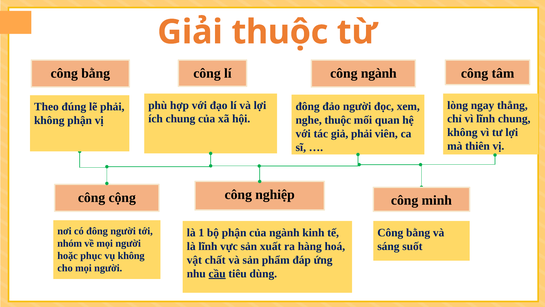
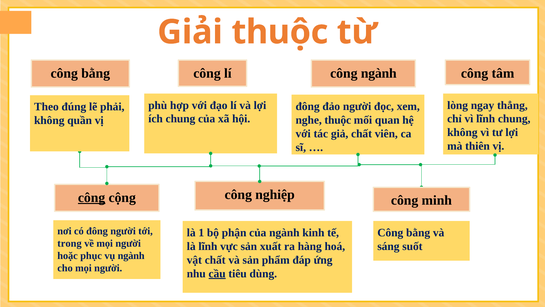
không phận: phận -> quần (80, 120)
giả phải: phải -> chất (362, 133)
công underline: none -> present (92, 197)
nhóm: nhóm -> trong (70, 243)
vụ không: không -> ngành (131, 255)
